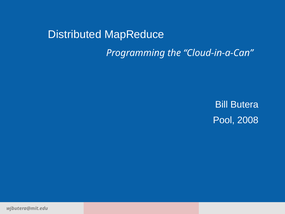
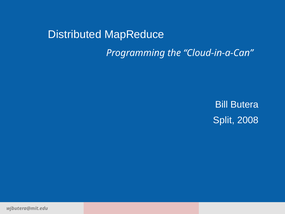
Pool: Pool -> Split (224, 120)
